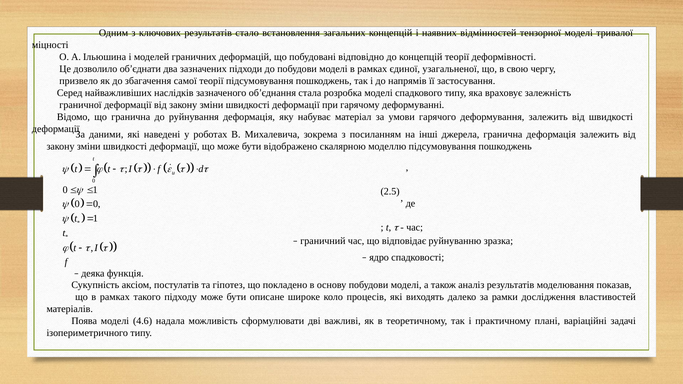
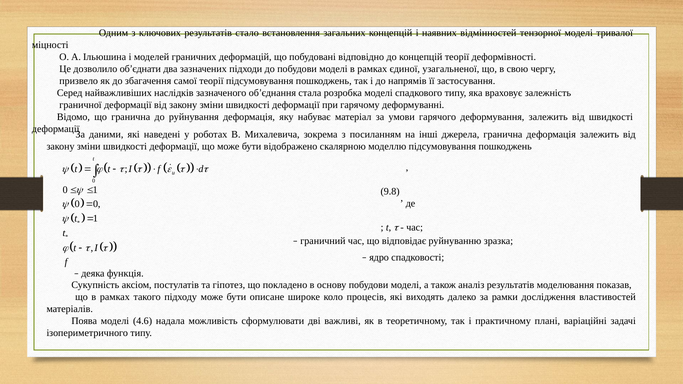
2.5: 2.5 -> 9.8 (390, 192)
